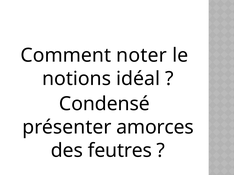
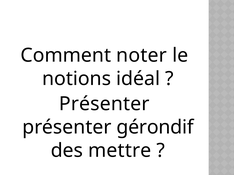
Condensé: Condensé -> Présenter (104, 104)
amorces: amorces -> gérondif (155, 128)
feutres: feutres -> mettre (120, 151)
